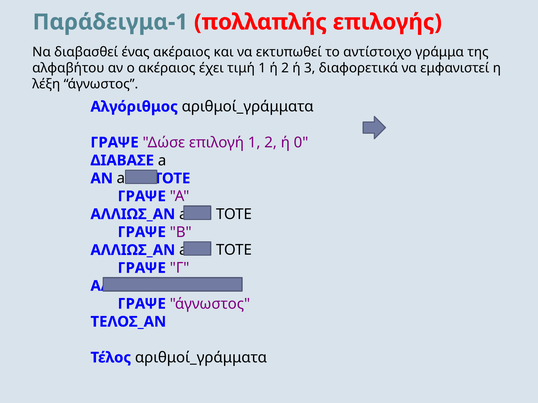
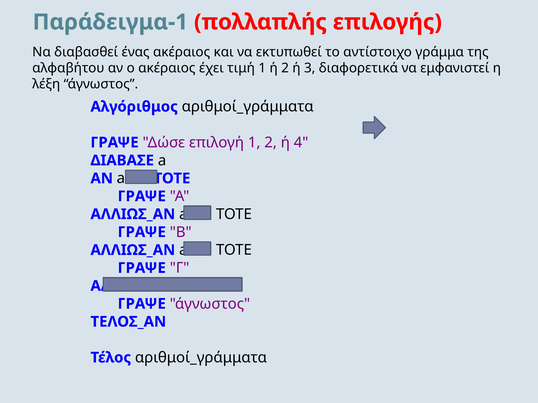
0: 0 -> 4 (301, 143)
